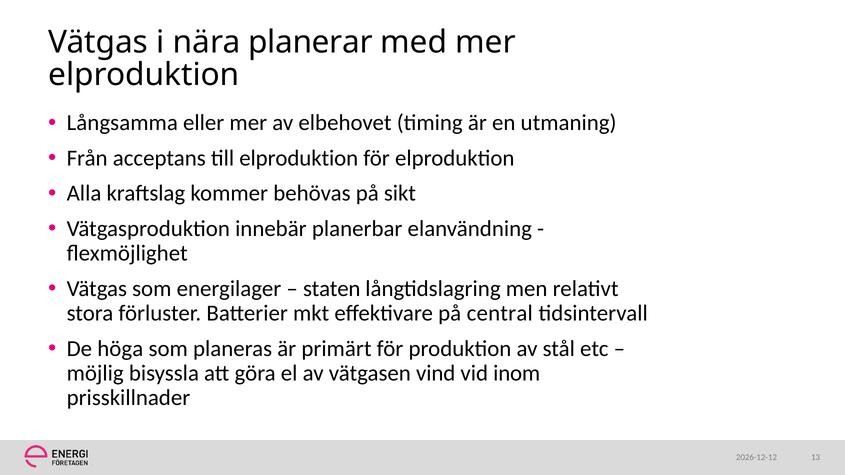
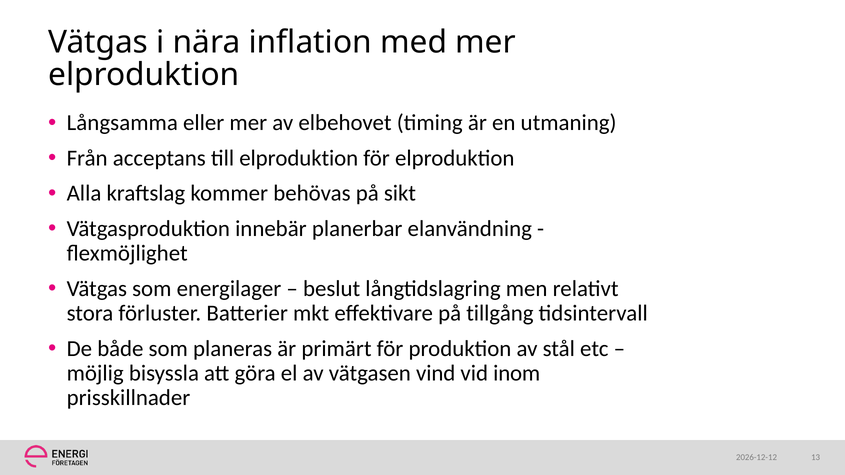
planerar: planerar -> inflation (310, 42)
staten: staten -> beslut (332, 289)
central: central -> tillgång (500, 313)
höga: höga -> både (120, 349)
